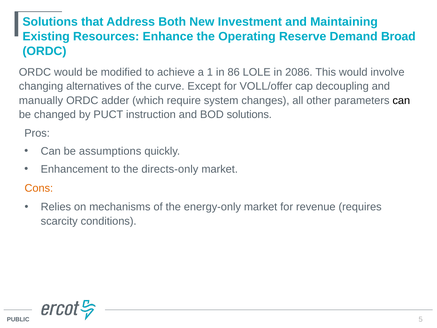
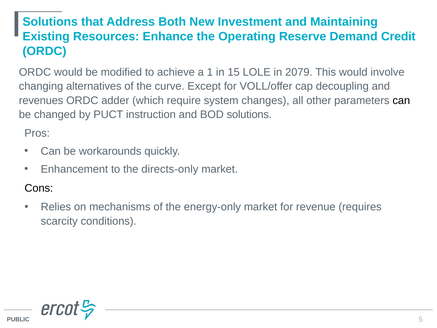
Broad: Broad -> Credit (398, 37)
86: 86 -> 15 (234, 72)
2086: 2086 -> 2079 (299, 72)
manually: manually -> revenues (41, 100)
assumptions: assumptions -> workarounds (110, 151)
Cons colour: orange -> black (39, 188)
